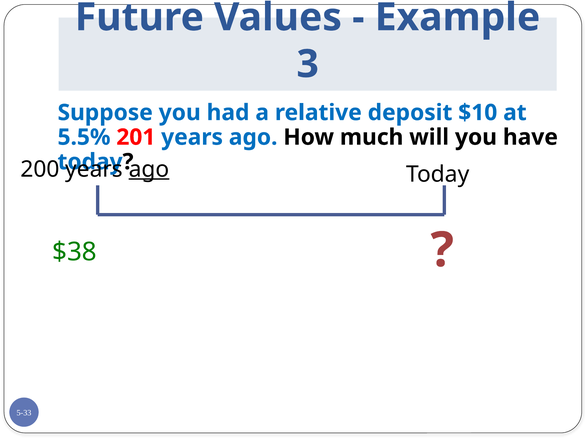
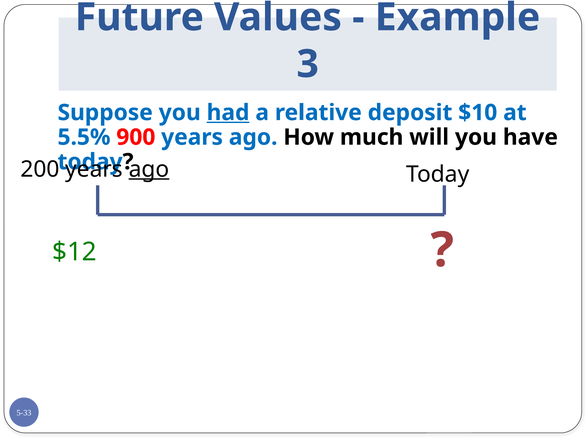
had underline: none -> present (228, 113)
201: 201 -> 900 (136, 137)
$38: $38 -> $12 (74, 252)
